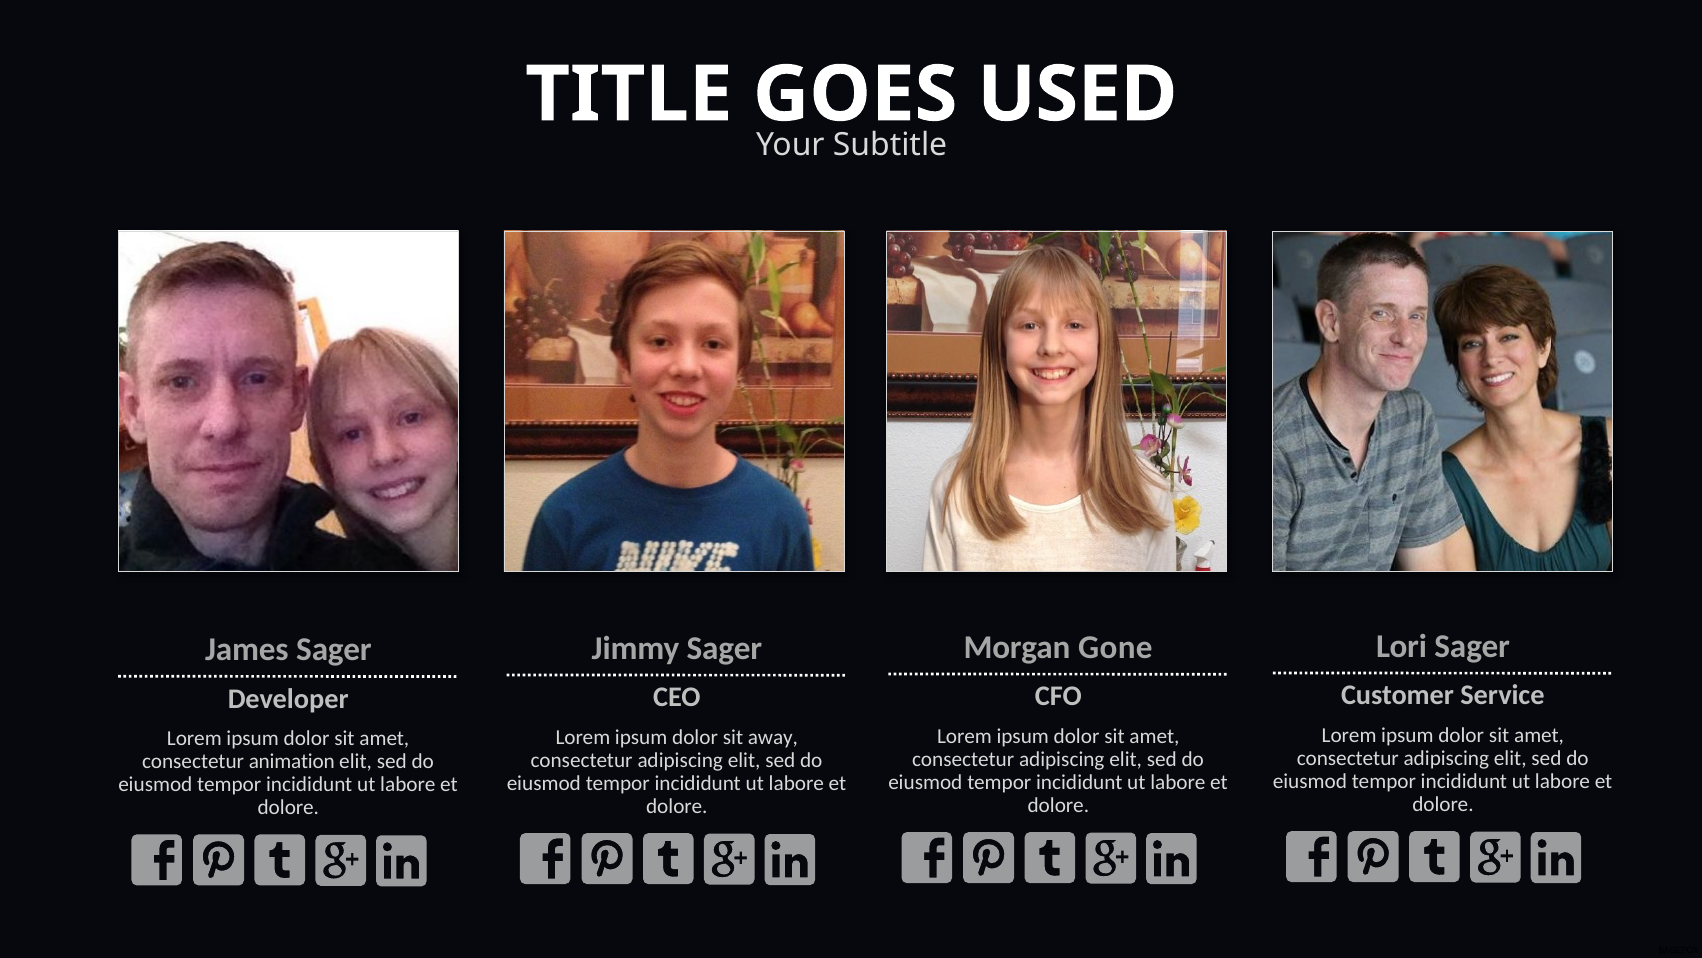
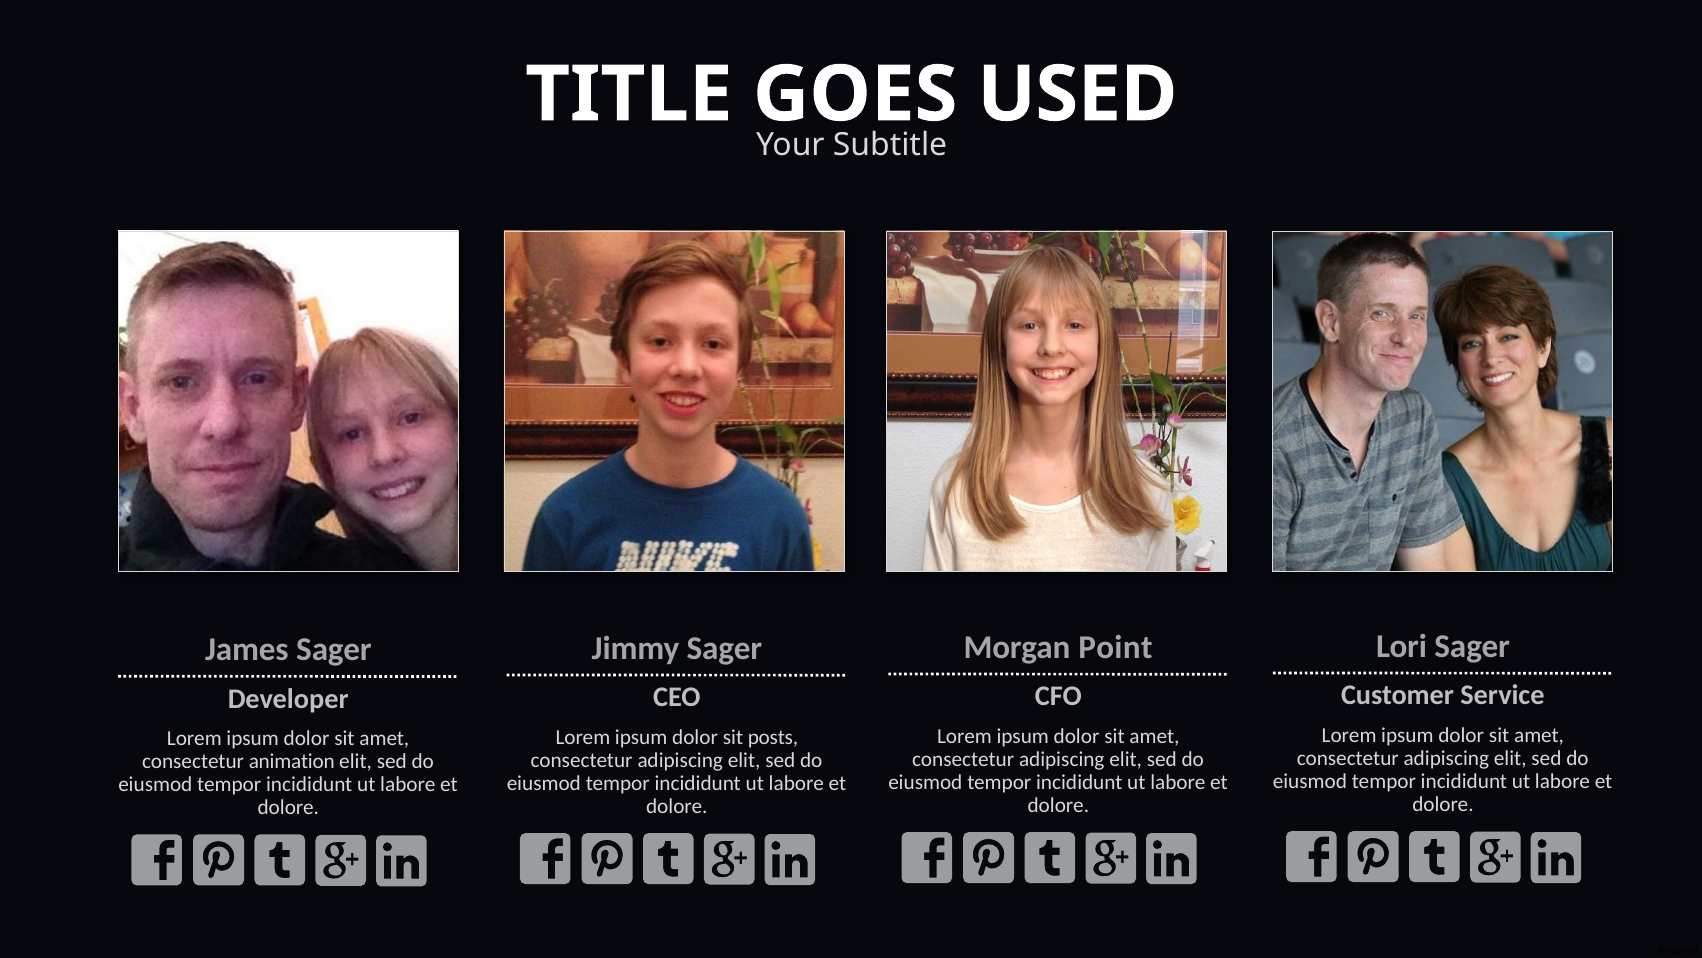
Gone: Gone -> Point (1115, 647)
away: away -> posts (773, 737)
